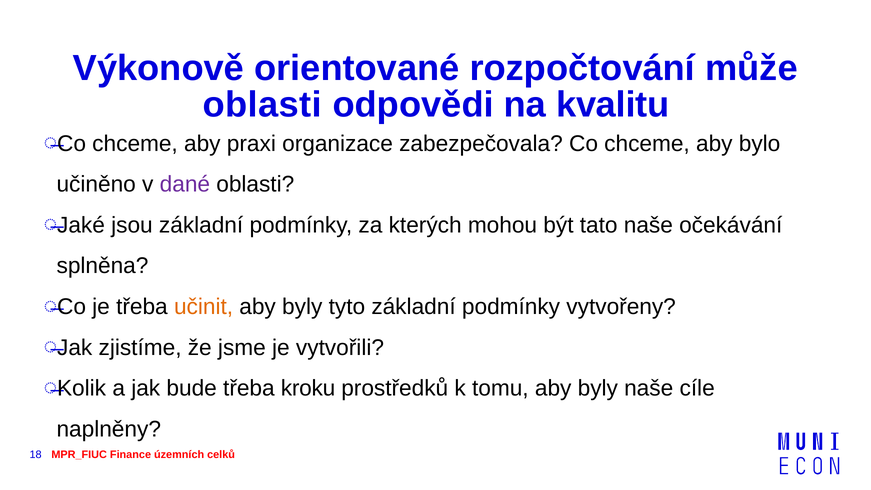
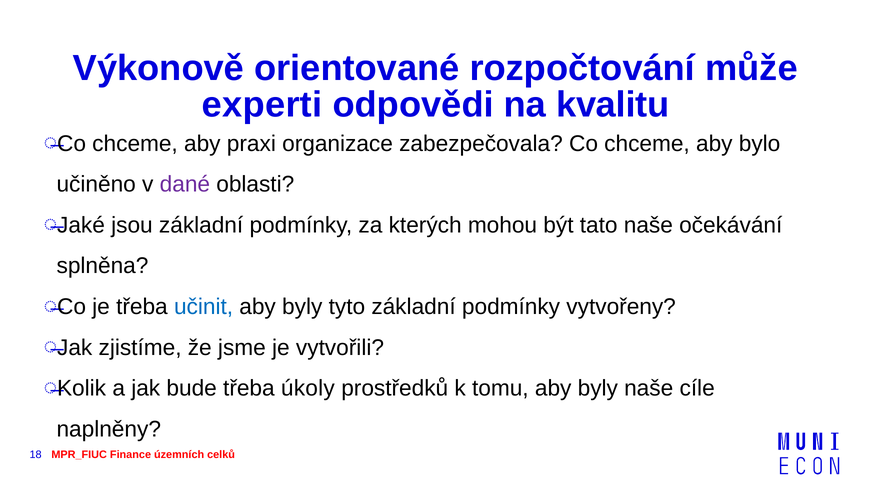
oblasti: oblasti -> experti (262, 105)
učinit colour: orange -> blue (204, 307)
kroku: kroku -> úkoly (308, 388)
